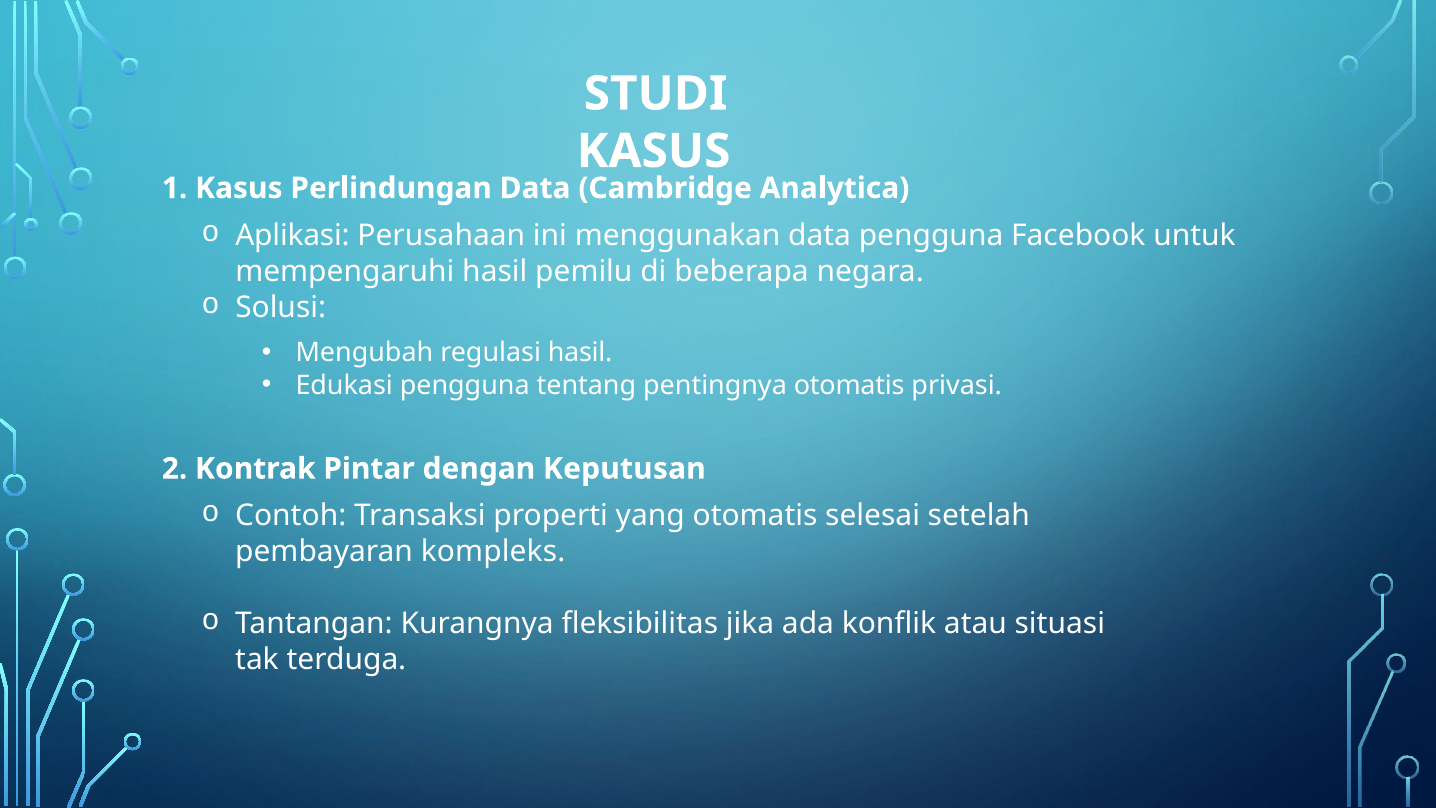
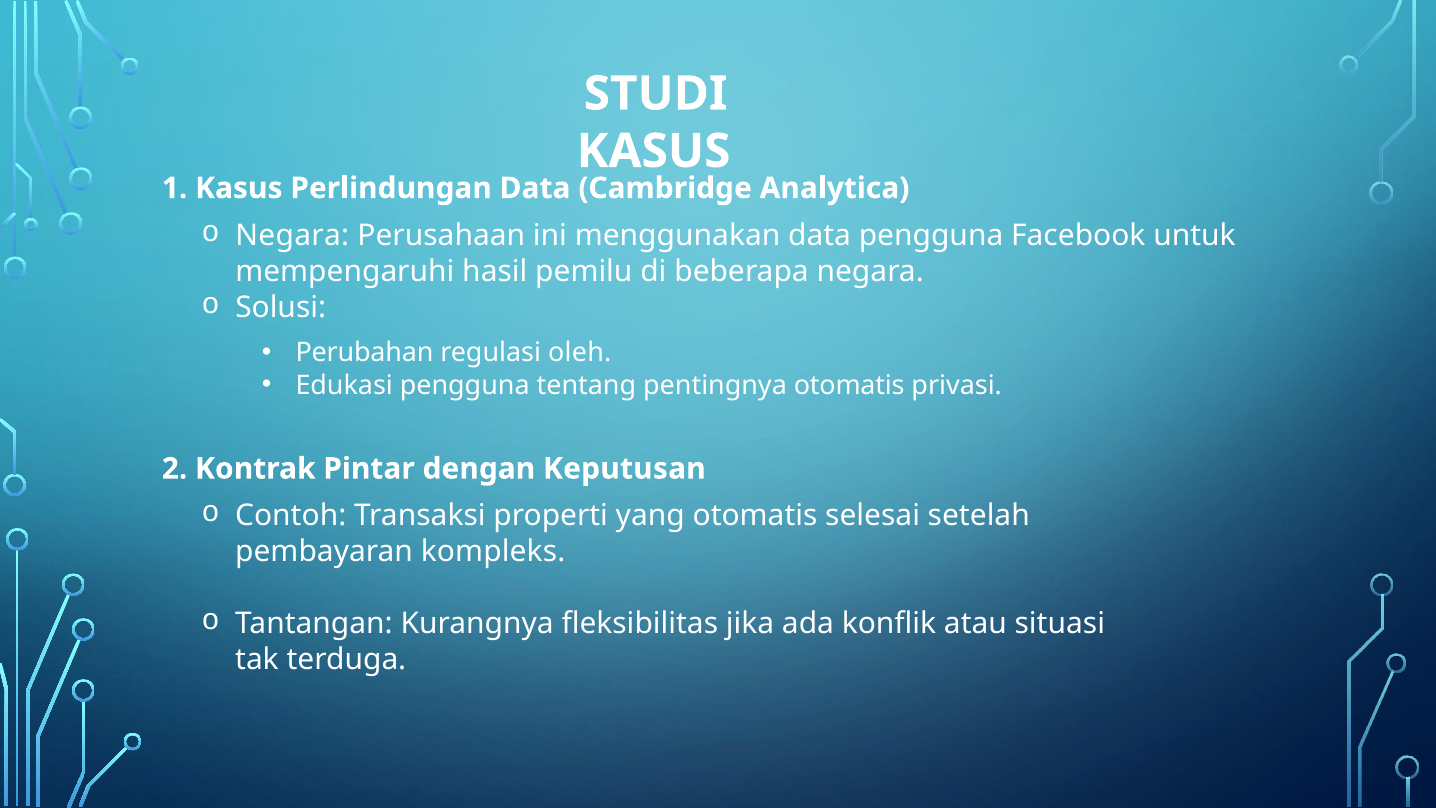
Aplikasi: Aplikasi -> Negara (292, 235)
Mengubah: Mengubah -> Perubahan (364, 353)
regulasi hasil: hasil -> oleh (580, 353)
